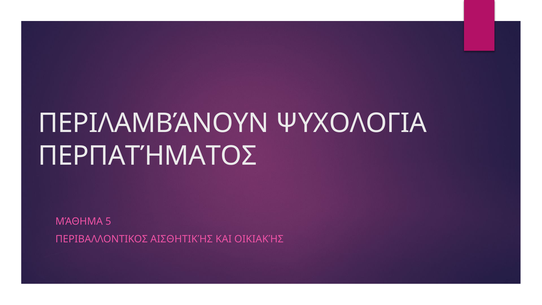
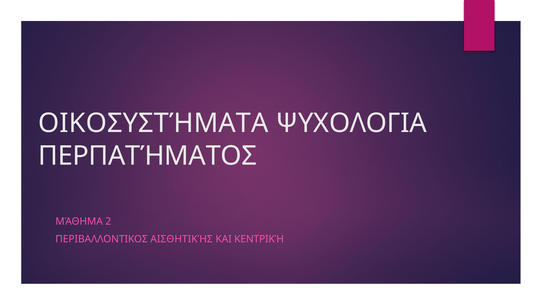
ΠΕΡΙΛΑΜΒΆΝΟΥΝ: ΠΕΡΙΛΑΜΒΆΝΟΥΝ -> ΟΙΚΟΣΥΣΤΉΜΑΤΑ (153, 123)
5: 5 -> 2 (108, 221)
ΟΙΚΙΑΚΉΣ: ΟΙΚΙΑΚΉΣ -> ΚΕΝΤΡΙΚΉ (259, 239)
